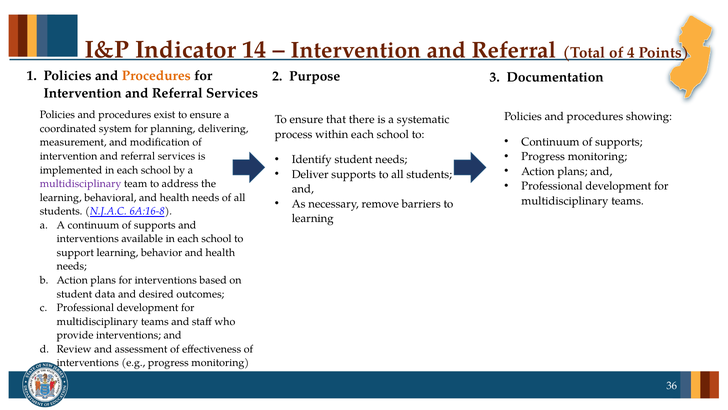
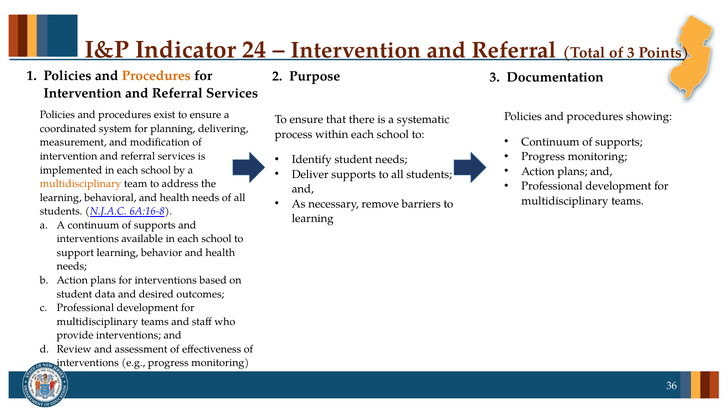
14: 14 -> 24 (254, 49)
of 4: 4 -> 3 (631, 52)
multidisciplinary colour: purple -> orange (81, 184)
